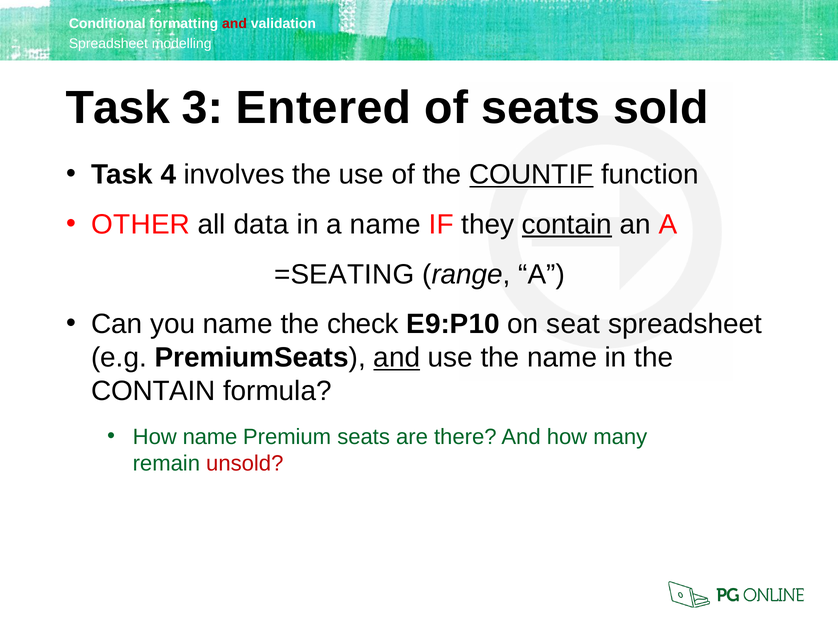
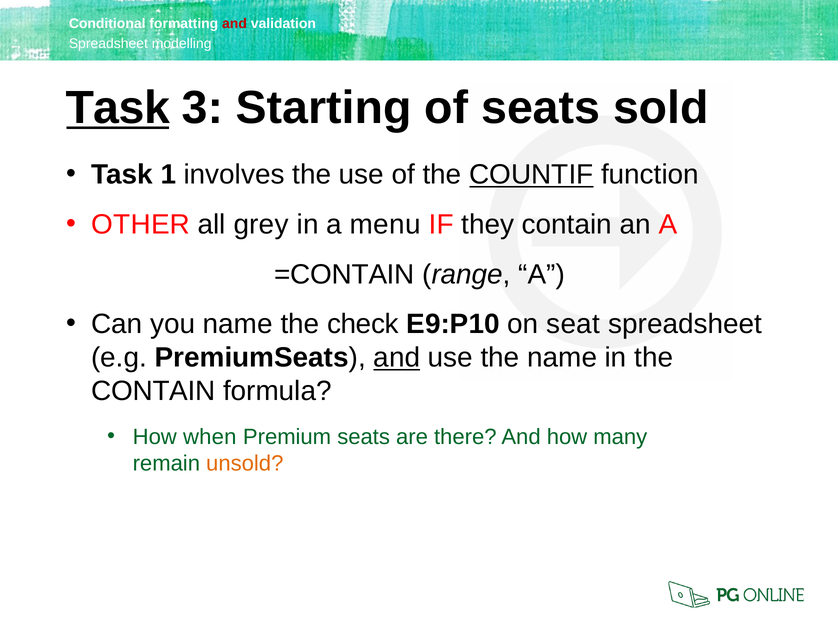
Task underline: none -> present (118, 108)
Entered: Entered -> Starting (324, 108)
4: 4 -> 1 (168, 175)
data: data -> grey (261, 225)
a name: name -> menu (385, 225)
contain underline: present -> none (567, 225)
=SEATING: =SEATING -> =CONTAIN (344, 275)
How name: name -> when (210, 437)
unsold colour: red -> orange (245, 464)
